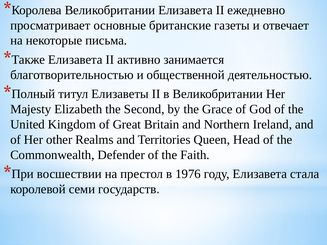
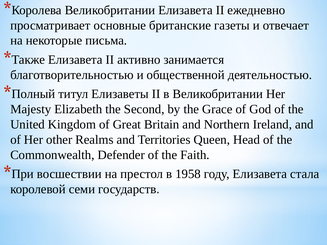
1976: 1976 -> 1958 (188, 174)
